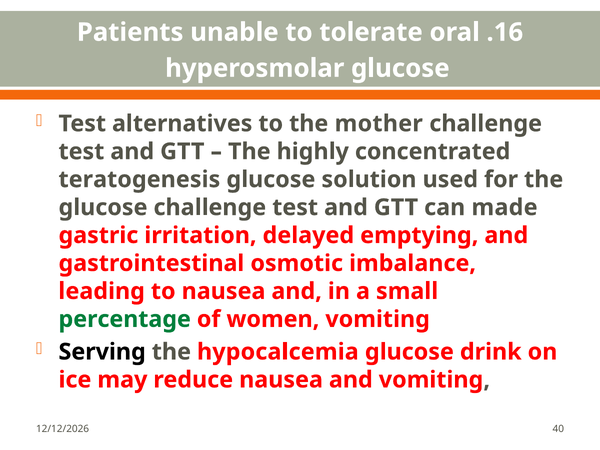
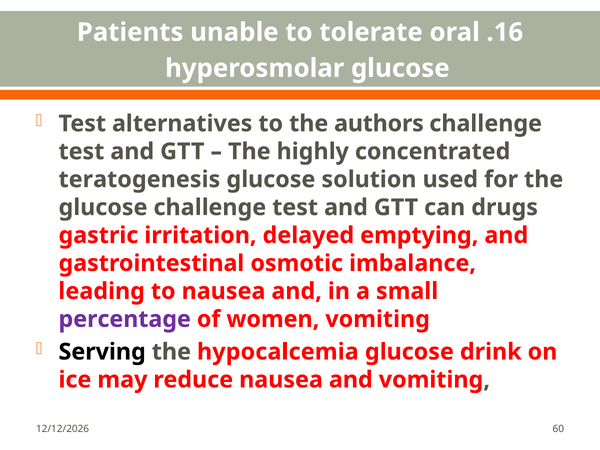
mother: mother -> authors (379, 124)
made: made -> drugs (505, 207)
percentage colour: green -> purple (125, 319)
40: 40 -> 60 (558, 429)
